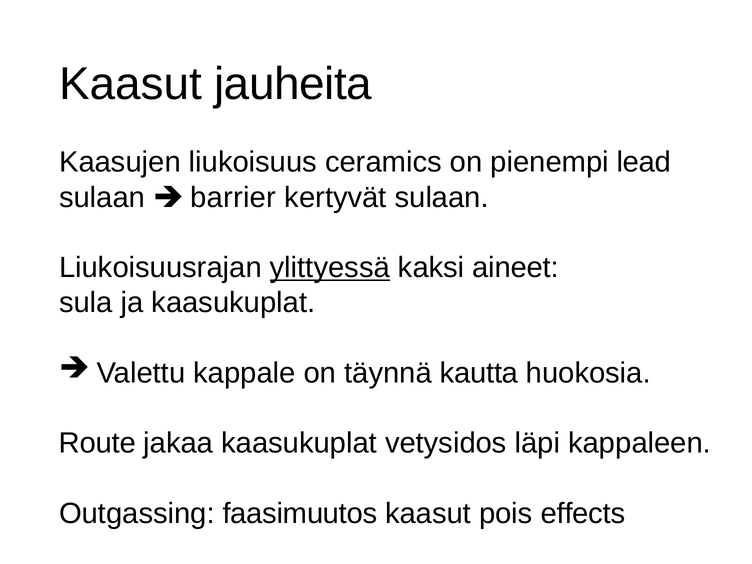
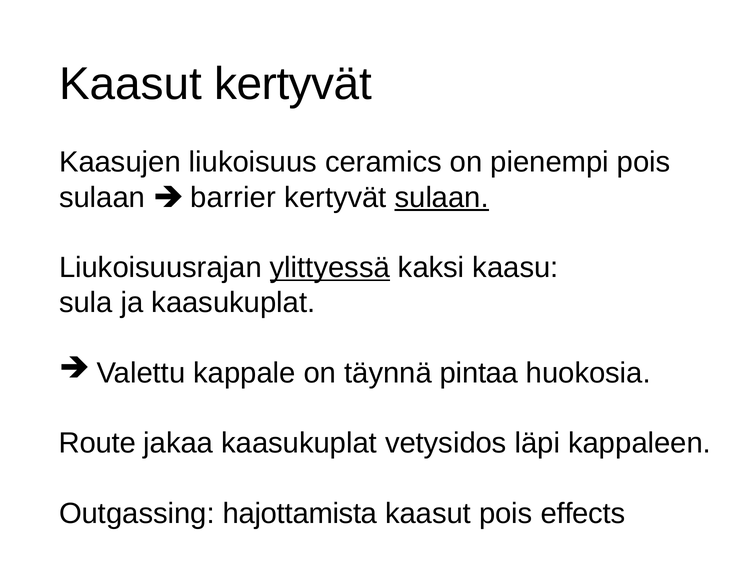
Kaasut jauheita: jauheita -> kertyvät (293, 84)
pienempi lead: lead -> pois (644, 162)
sulaan underline: none -> present (442, 197)
aineet: aineet -> kaasu (515, 268)
kautta: kautta -> pintaa (479, 373)
faasimuutos: faasimuutos -> hajottamista (300, 513)
